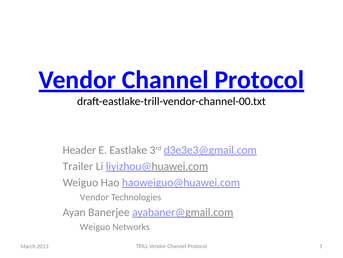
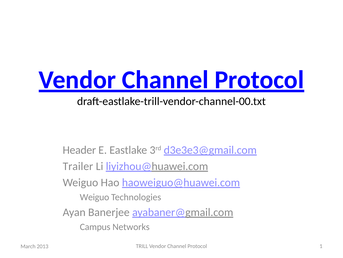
Vendor: Vendor -> Weiguo (94, 197)
Weiguo: Weiguo -> Campus (95, 226)
